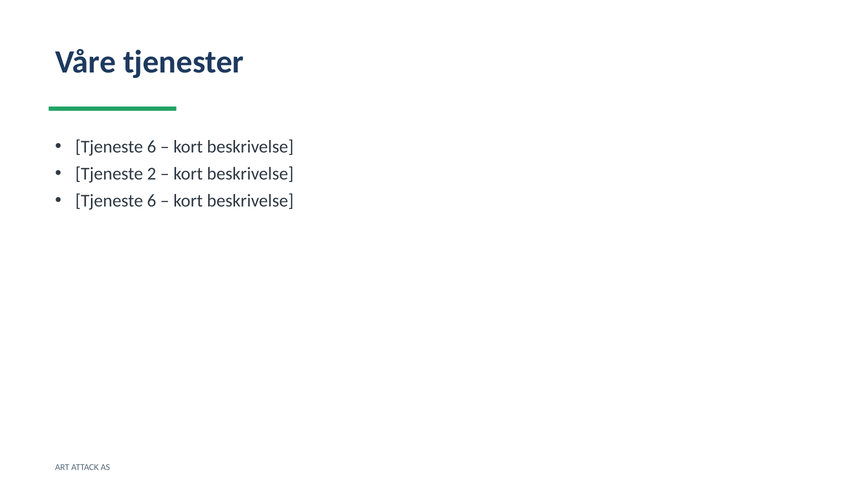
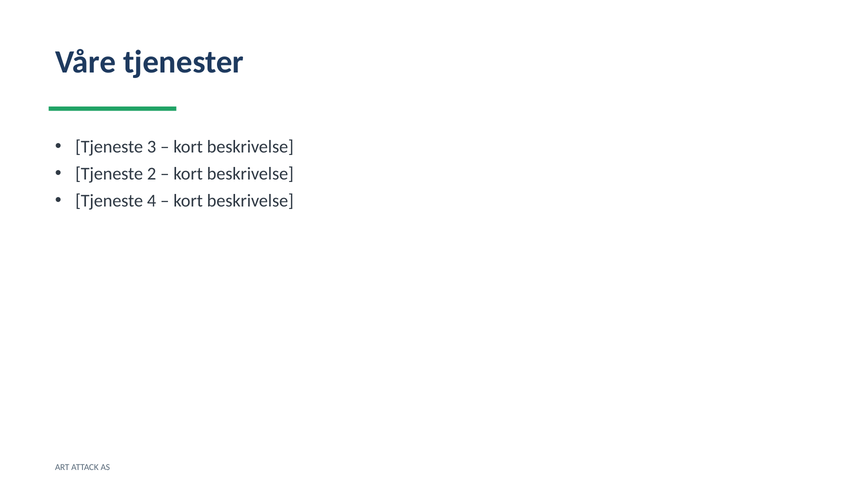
6: 6 -> 3 (152, 147)
6: 6 -> 4 (152, 201)
